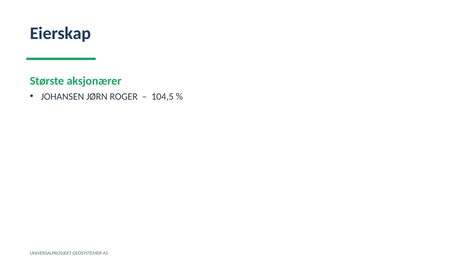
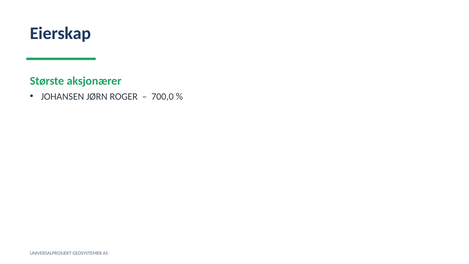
104,5: 104,5 -> 700,0 (163, 96)
